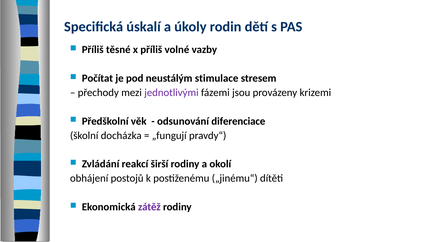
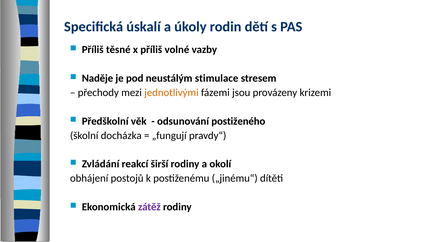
Počítat: Počítat -> Naděje (97, 78)
jednotlivými colour: purple -> orange (171, 93)
diferenciace: diferenciace -> postiženého (238, 121)
